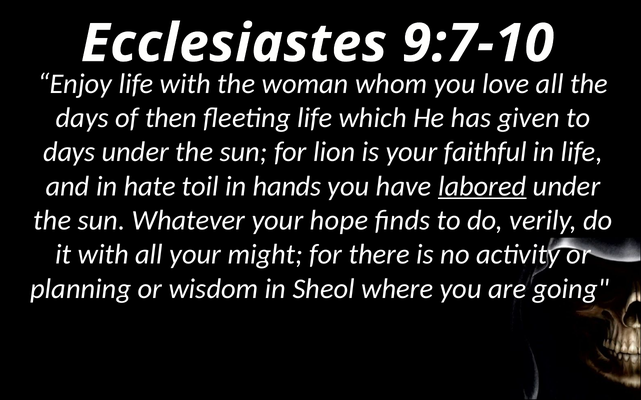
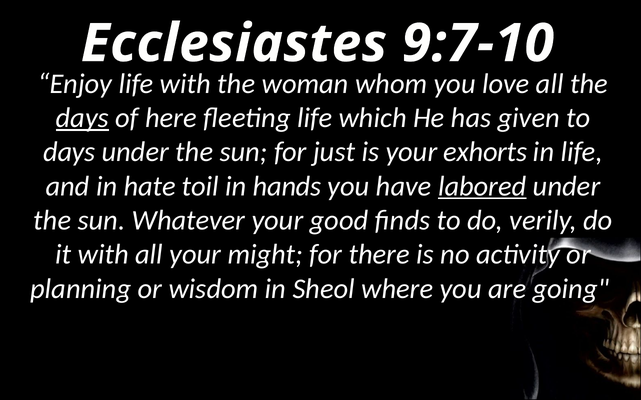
days underline: none -> present (82, 118)
then: then -> here (171, 118)
lion: lion -> just (334, 152)
faithful: faithful -> exhorts (485, 152)
hope: hope -> good (339, 221)
